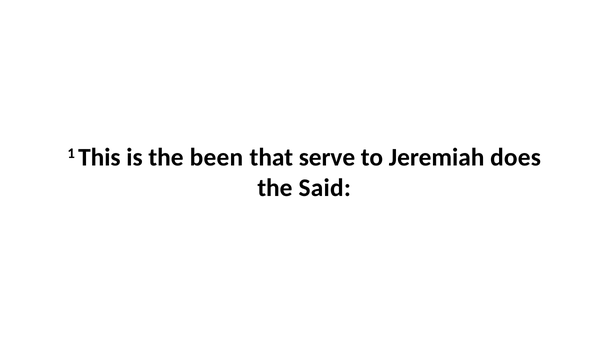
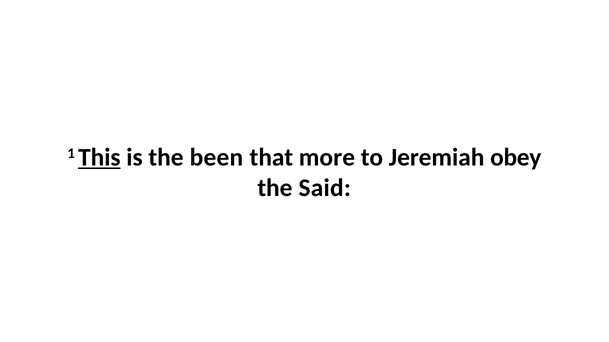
This underline: none -> present (99, 158)
serve: serve -> more (327, 158)
does: does -> obey (516, 158)
